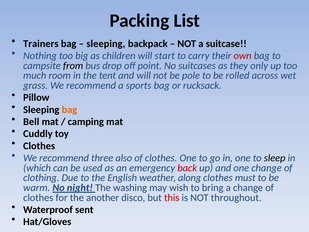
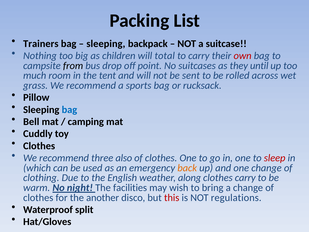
start: start -> total (165, 56)
only: only -> until (259, 66)
pole: pole -> sent (191, 75)
bag colour: orange -> blue (69, 110)
sleep colour: black -> red (275, 158)
back colour: red -> orange (187, 168)
clothes must: must -> carry (245, 178)
washing: washing -> facilities (130, 188)
throughout: throughout -> regulations (236, 197)
sent: sent -> split (84, 209)
